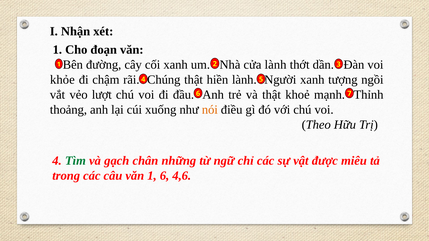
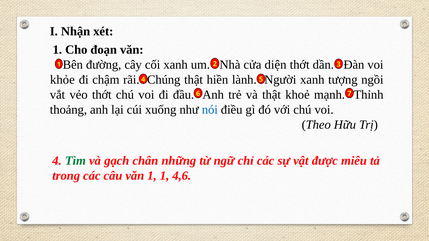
cửa lành: lành -> diện (276, 65)
vẻo lượt: lượt -> thớt (102, 95)
nói colour: orange -> blue (210, 110)
1 6: 6 -> 1 (165, 176)
